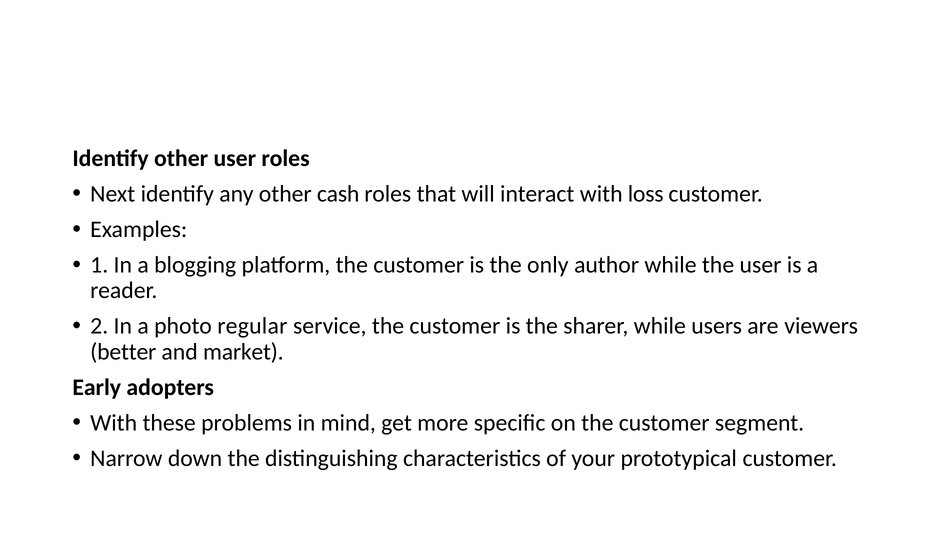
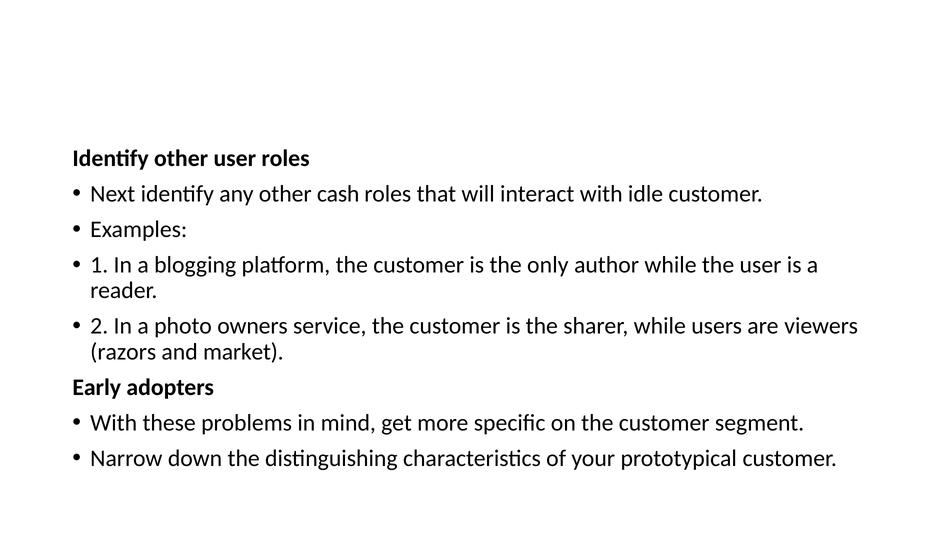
loss: loss -> idle (646, 194)
regular: regular -> owners (253, 326)
better: better -> razors (123, 352)
